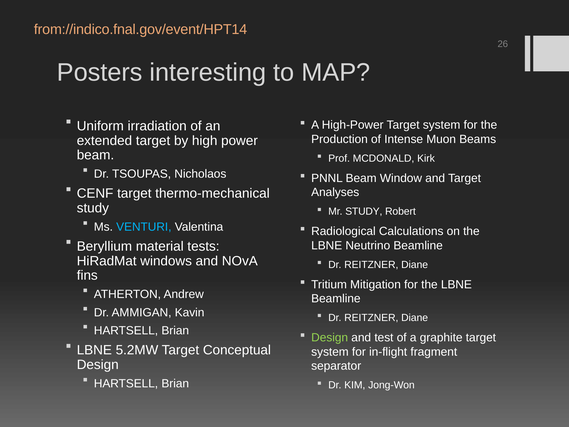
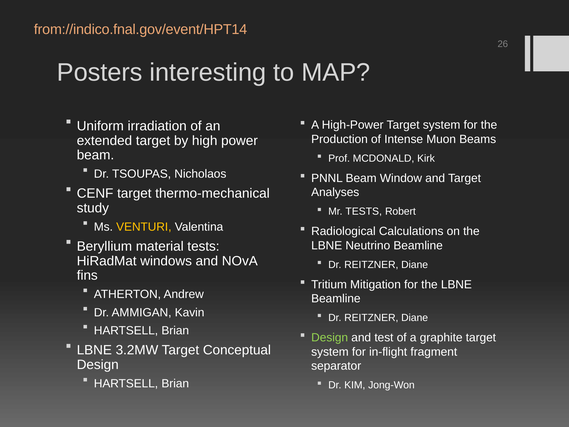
Mr STUDY: STUDY -> TESTS (364, 211)
VENTURI colour: light blue -> yellow (144, 227)
5.2MW: 5.2MW -> 3.2MW (137, 350)
